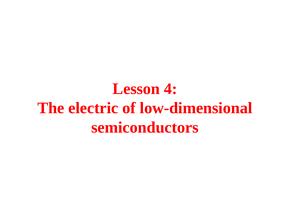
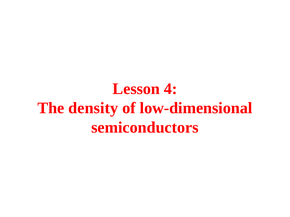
electric: electric -> density (93, 108)
